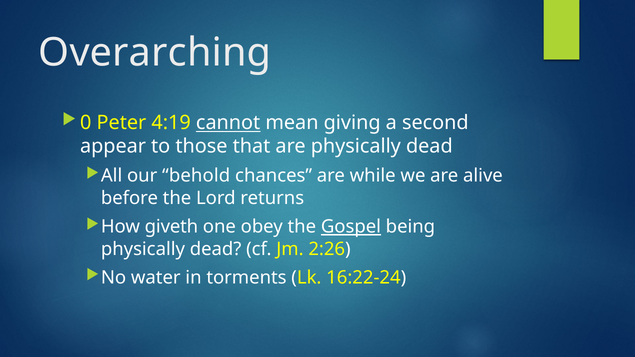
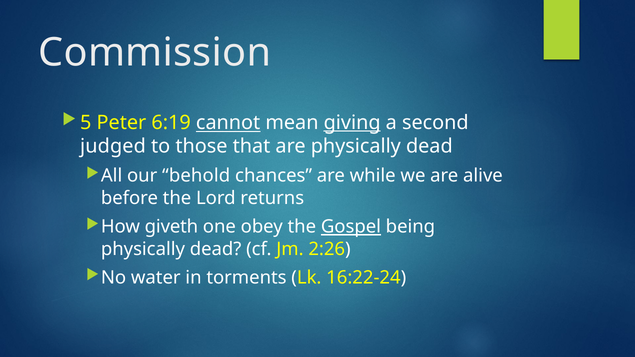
Overarching: Overarching -> Commission (155, 53)
0: 0 -> 5 (86, 123)
4:19: 4:19 -> 6:19 (171, 123)
giving underline: none -> present (352, 123)
appear: appear -> judged (113, 146)
